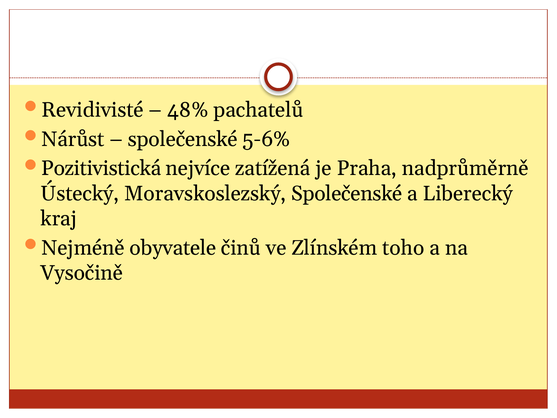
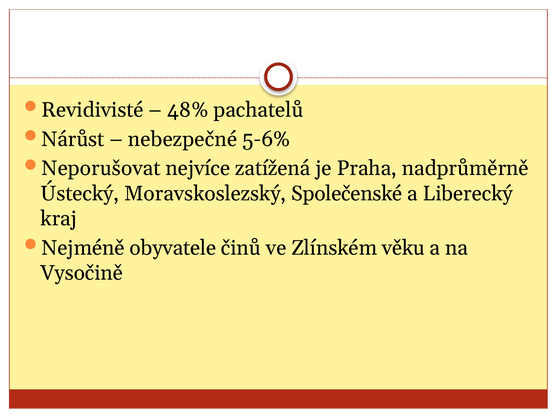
společenské: společenské -> nebezpečné (183, 139)
Pozitivistická: Pozitivistická -> Neporušovat (101, 168)
toho: toho -> věku (403, 248)
